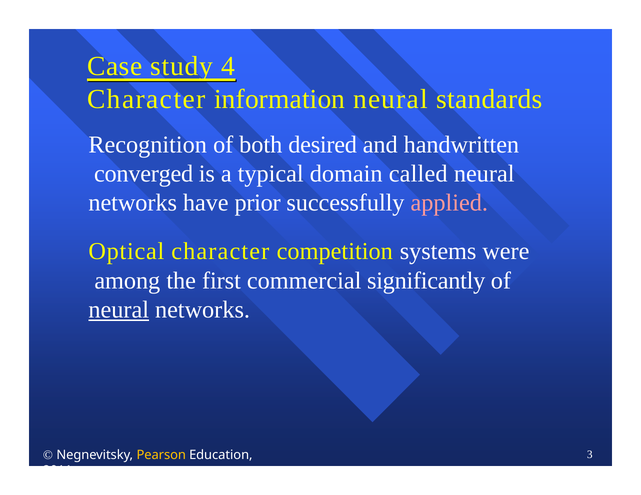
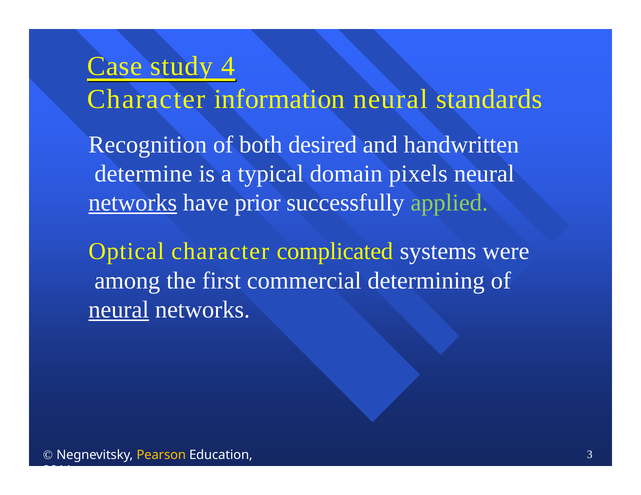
converged: converged -> determine (143, 174)
called: called -> pixels (418, 174)
networks underline: none -> present (133, 203)
applied colour: pink -> light green (449, 203)
competition: competition -> complicated (335, 252)
significantly: significantly -> determining (426, 281)
